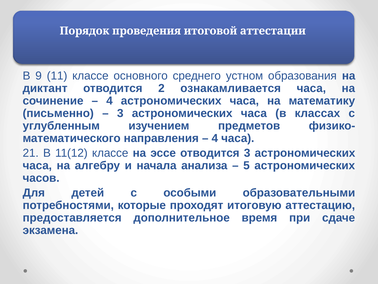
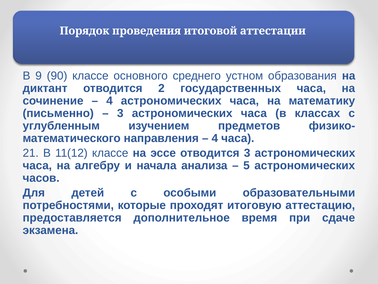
11: 11 -> 90 (57, 76)
ознакамливается: ознакамливается -> государственных (231, 88)
